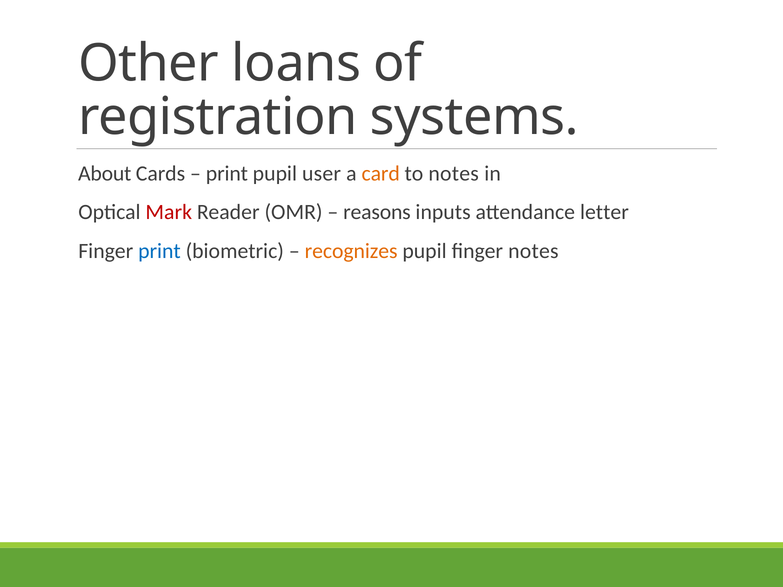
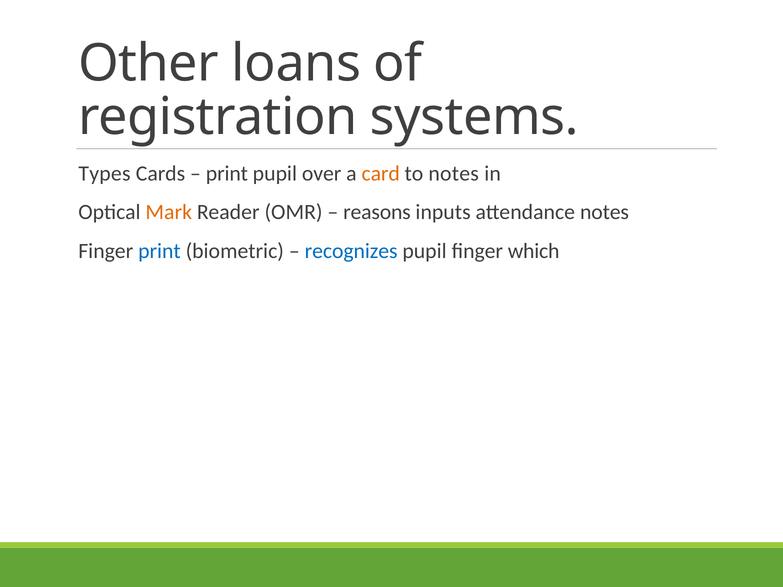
About: About -> Types (104, 174)
user: user -> over (322, 174)
Mark colour: red -> orange (169, 212)
attendance letter: letter -> notes (605, 212)
recognizes colour: orange -> blue (351, 251)
finger notes: notes -> which (534, 251)
